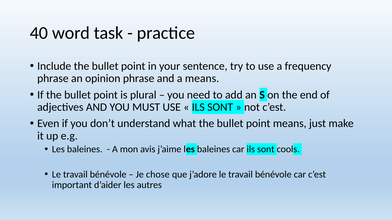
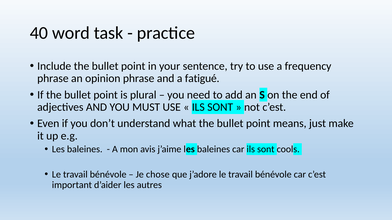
a means: means -> fatigué (202, 79)
